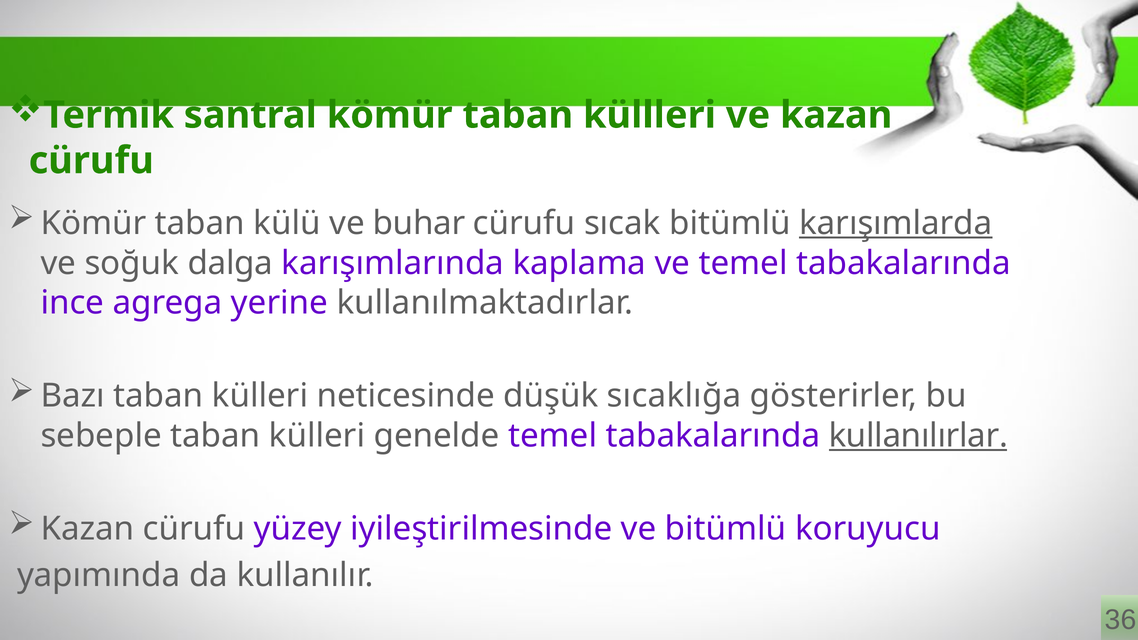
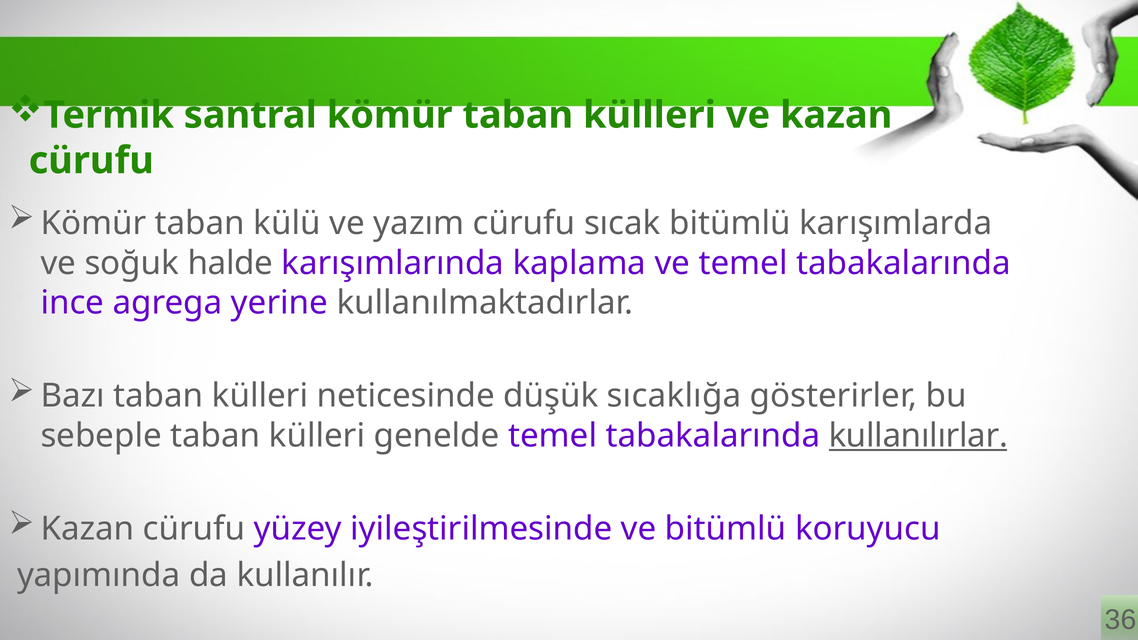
buhar: buhar -> yazım (419, 223)
karışımlarda underline: present -> none (896, 223)
dalga: dalga -> halde (230, 263)
